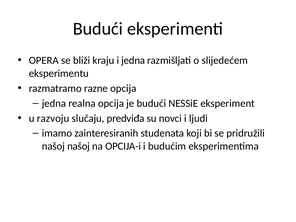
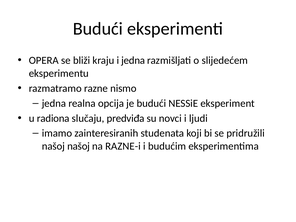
razne opcija: opcija -> nismo (123, 88)
razvoju: razvoju -> radiona (53, 118)
OPCIJA-i: OPCIJA-i -> RAZNE-i (123, 146)
